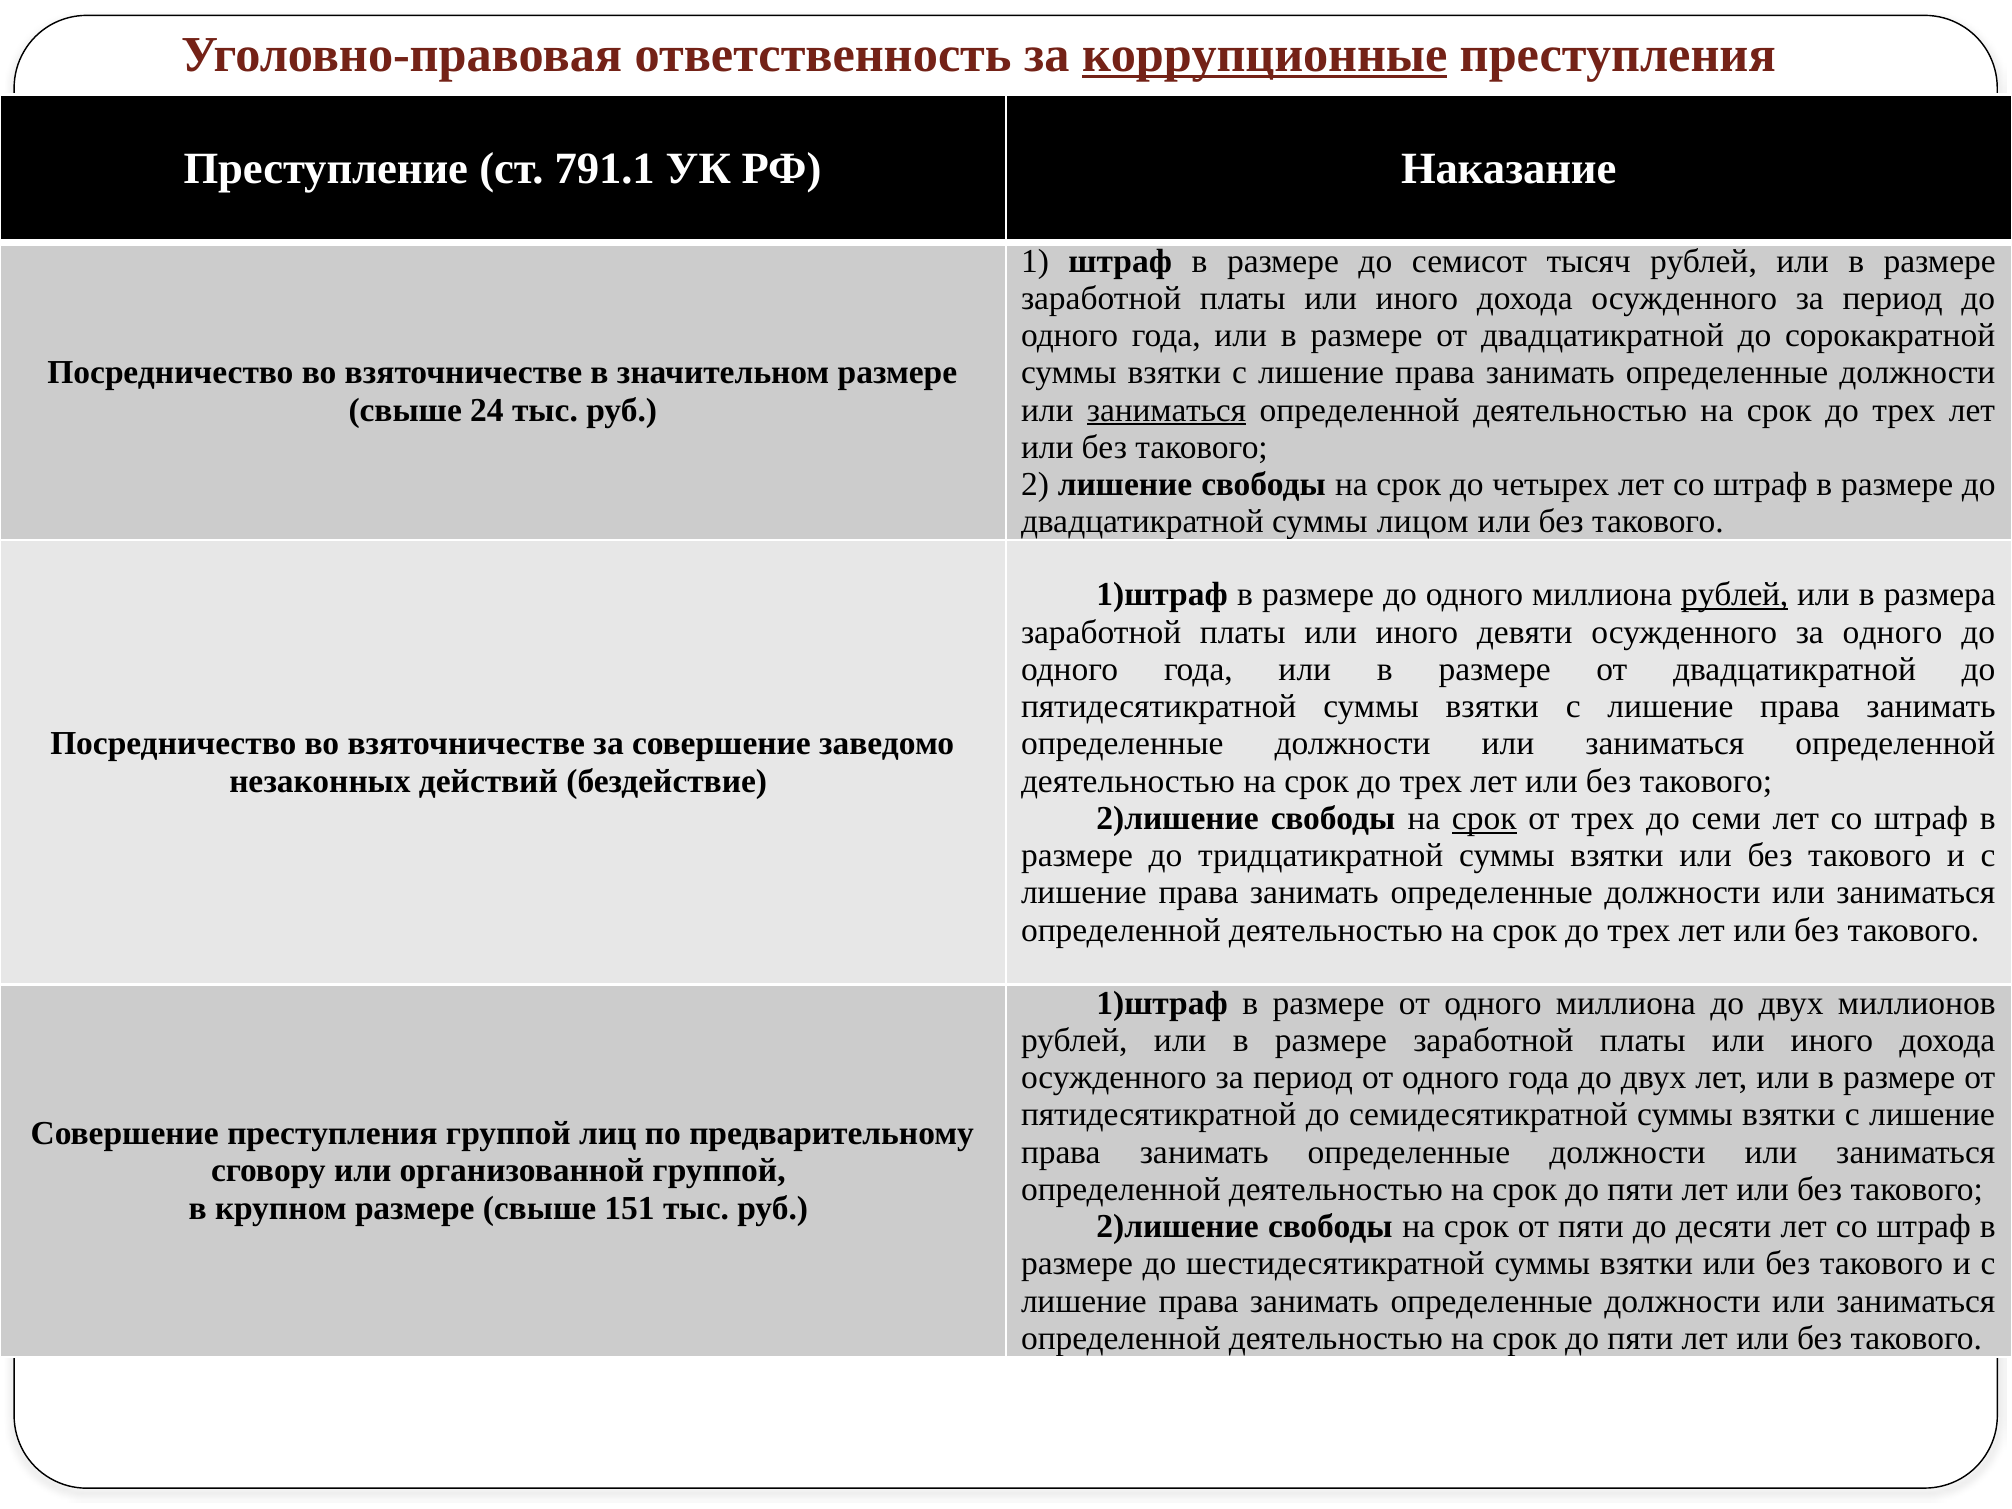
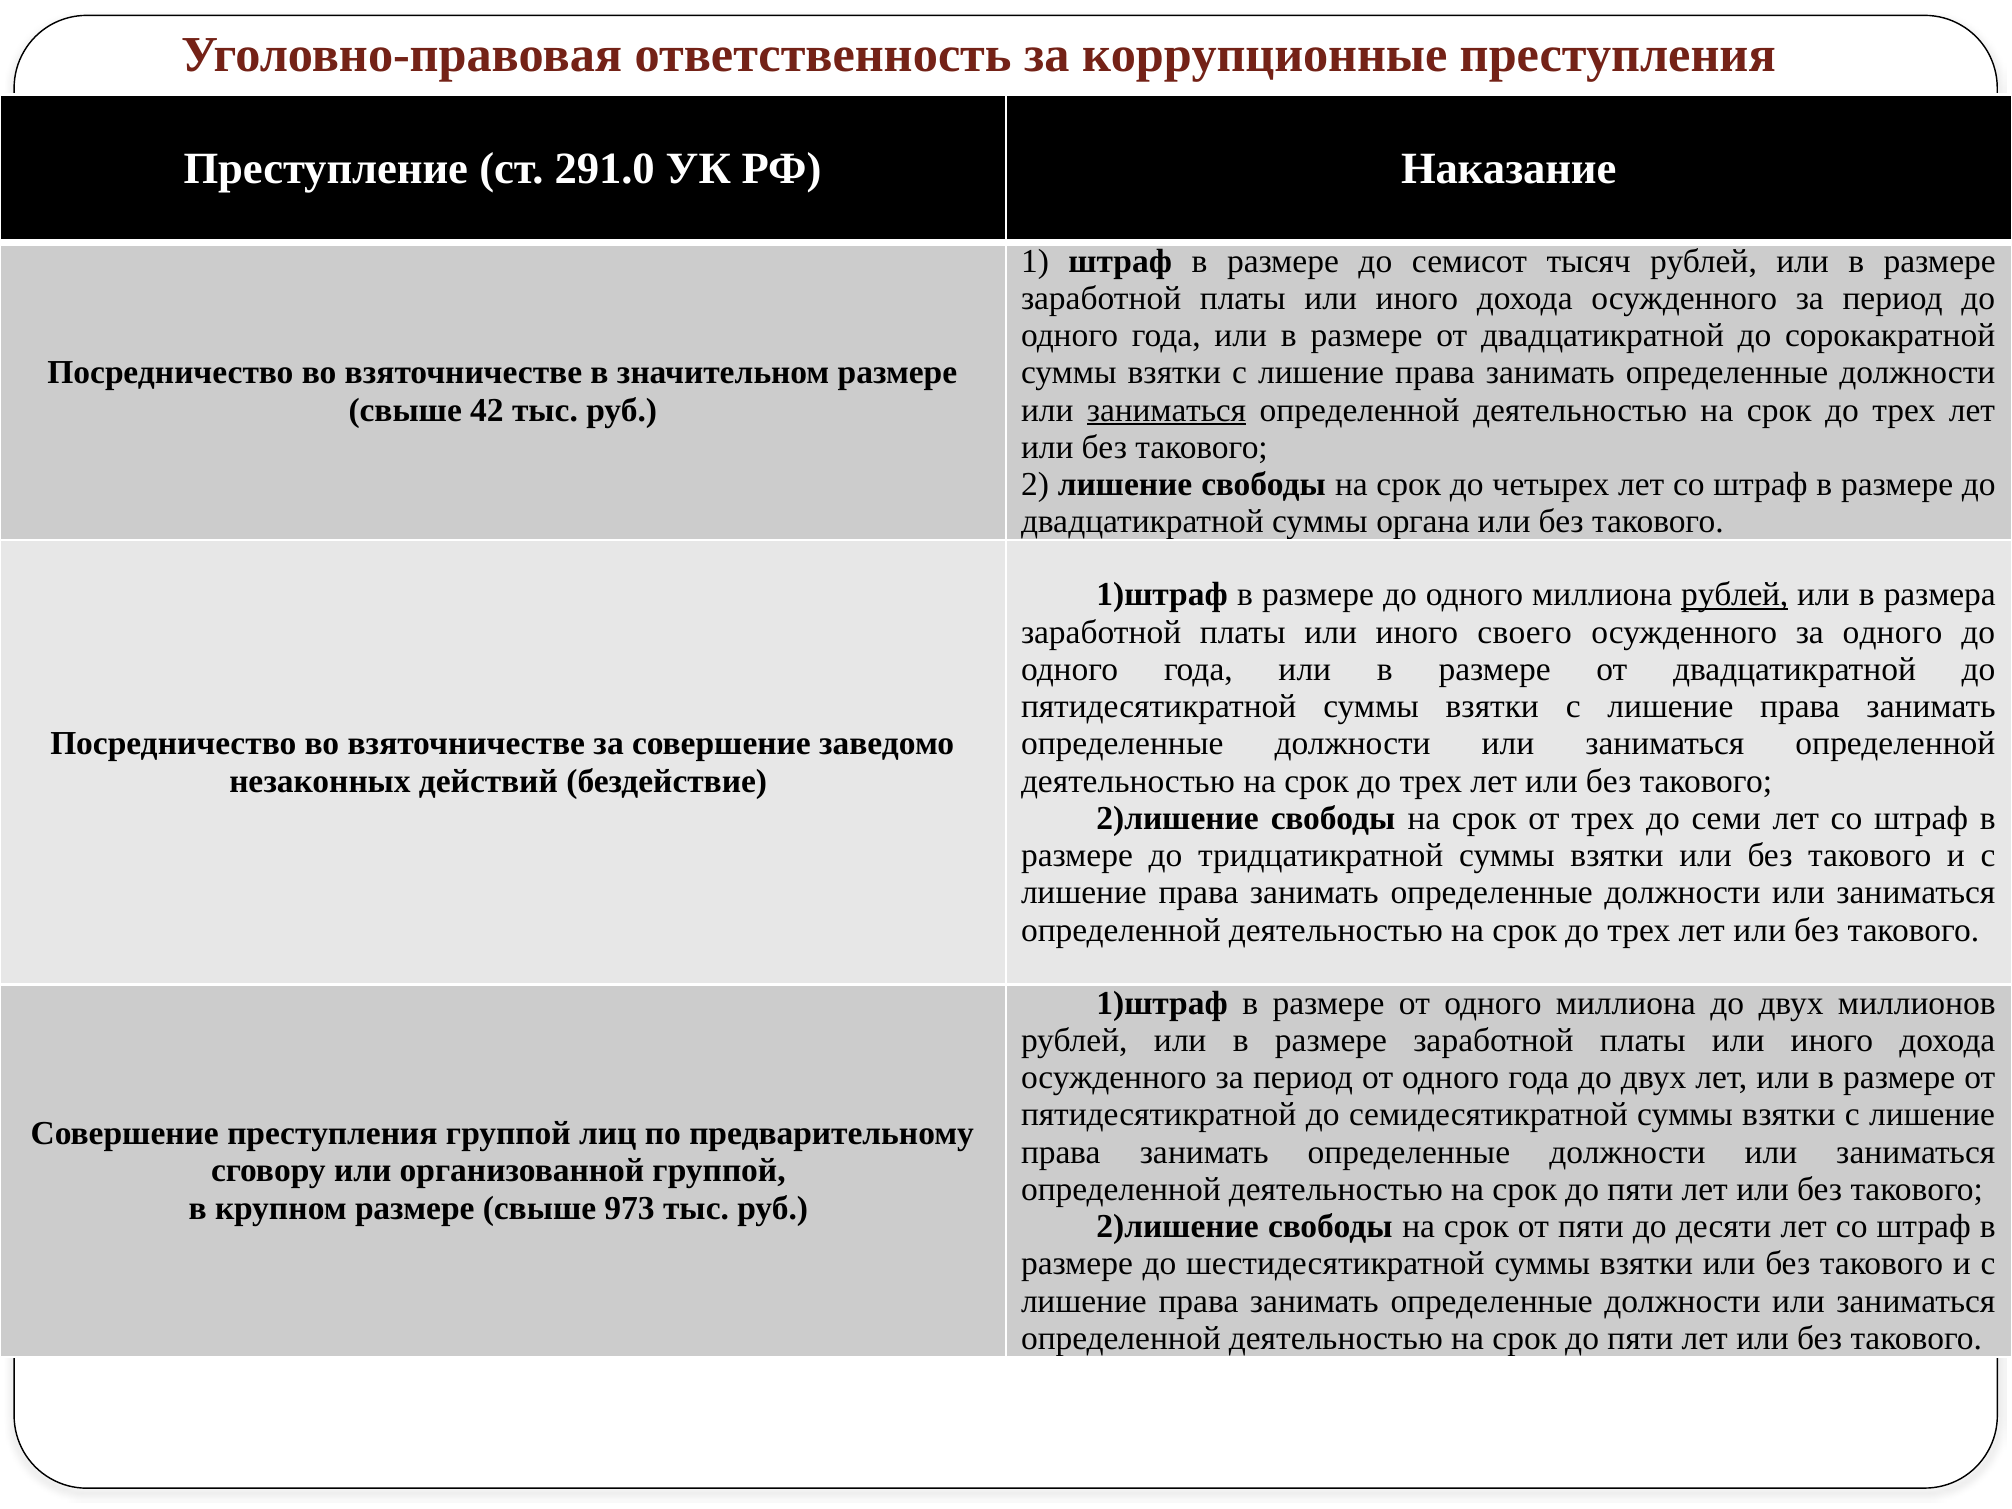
коррупционные underline: present -> none (1265, 55)
791.1: 791.1 -> 291.0 (605, 169)
24: 24 -> 42 (487, 410)
лицом: лицом -> органа (1423, 522)
девяти: девяти -> своего (1525, 632)
срок underline: present -> none (1484, 818)
151: 151 -> 973 (630, 1208)
